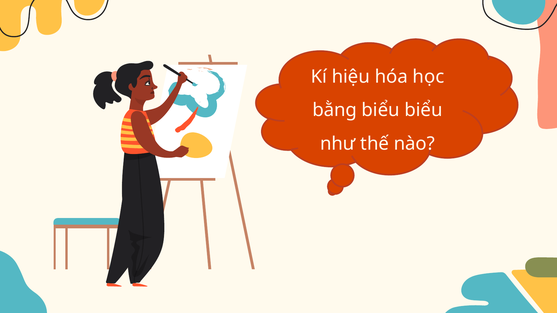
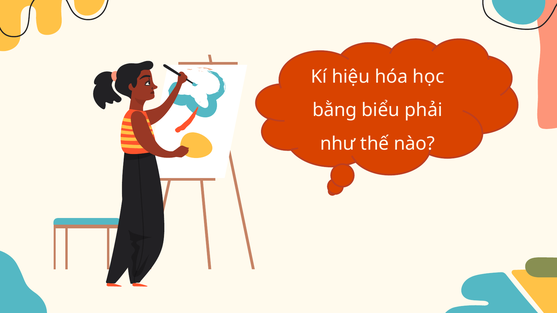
biểu biểu: biểu -> phải (424, 110)
